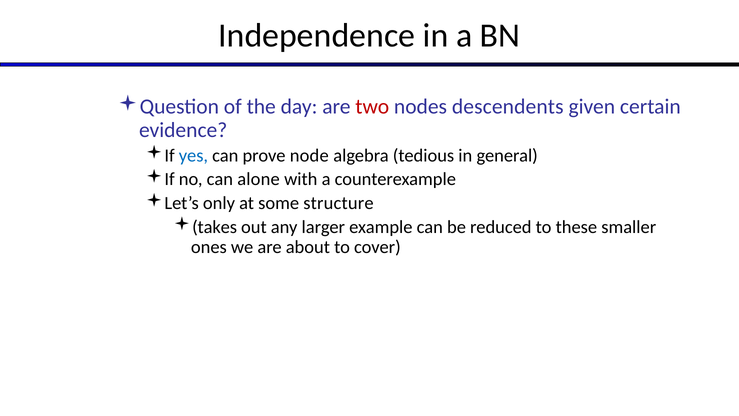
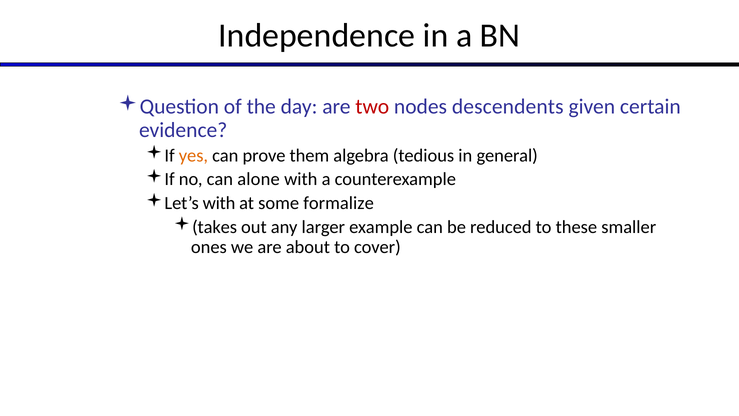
yes colour: blue -> orange (193, 155)
node: node -> them (309, 155)
Let’s only: only -> with (219, 203)
structure: structure -> formalize (339, 203)
